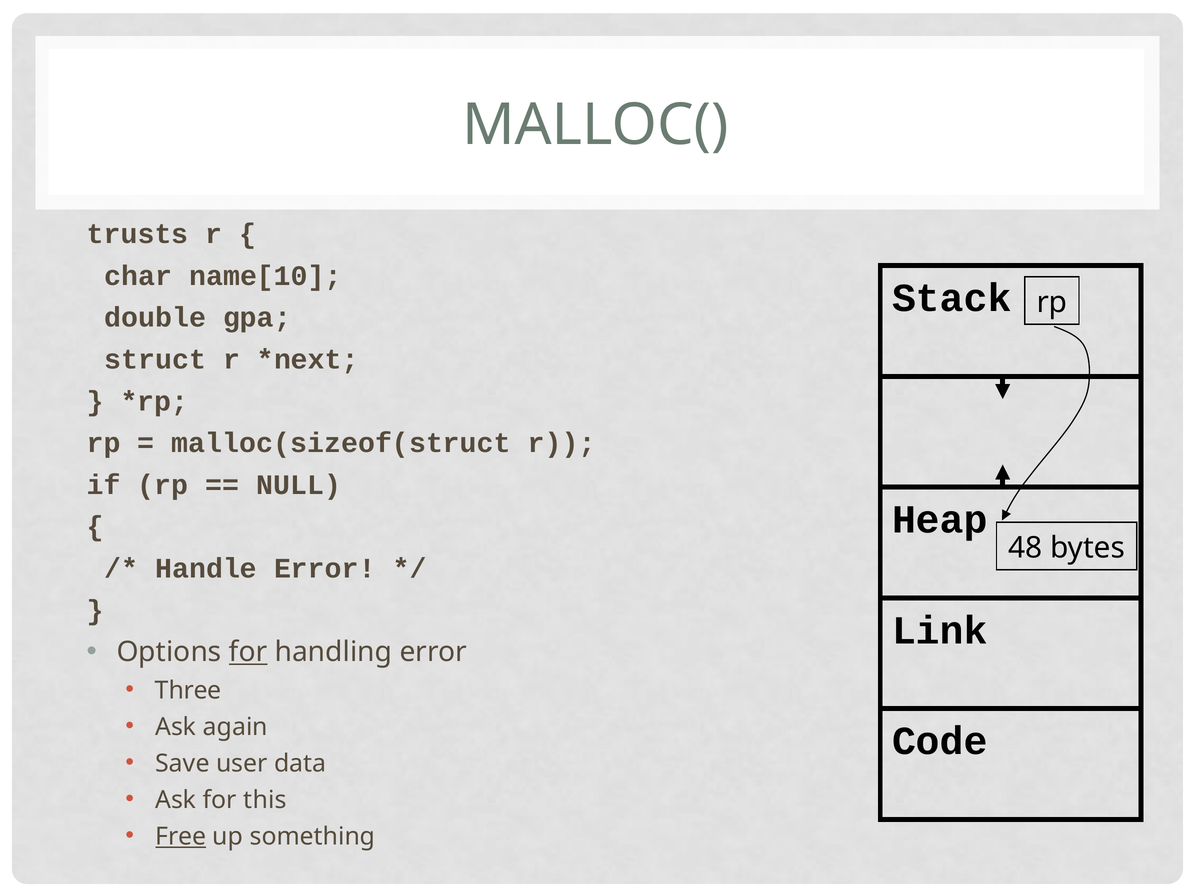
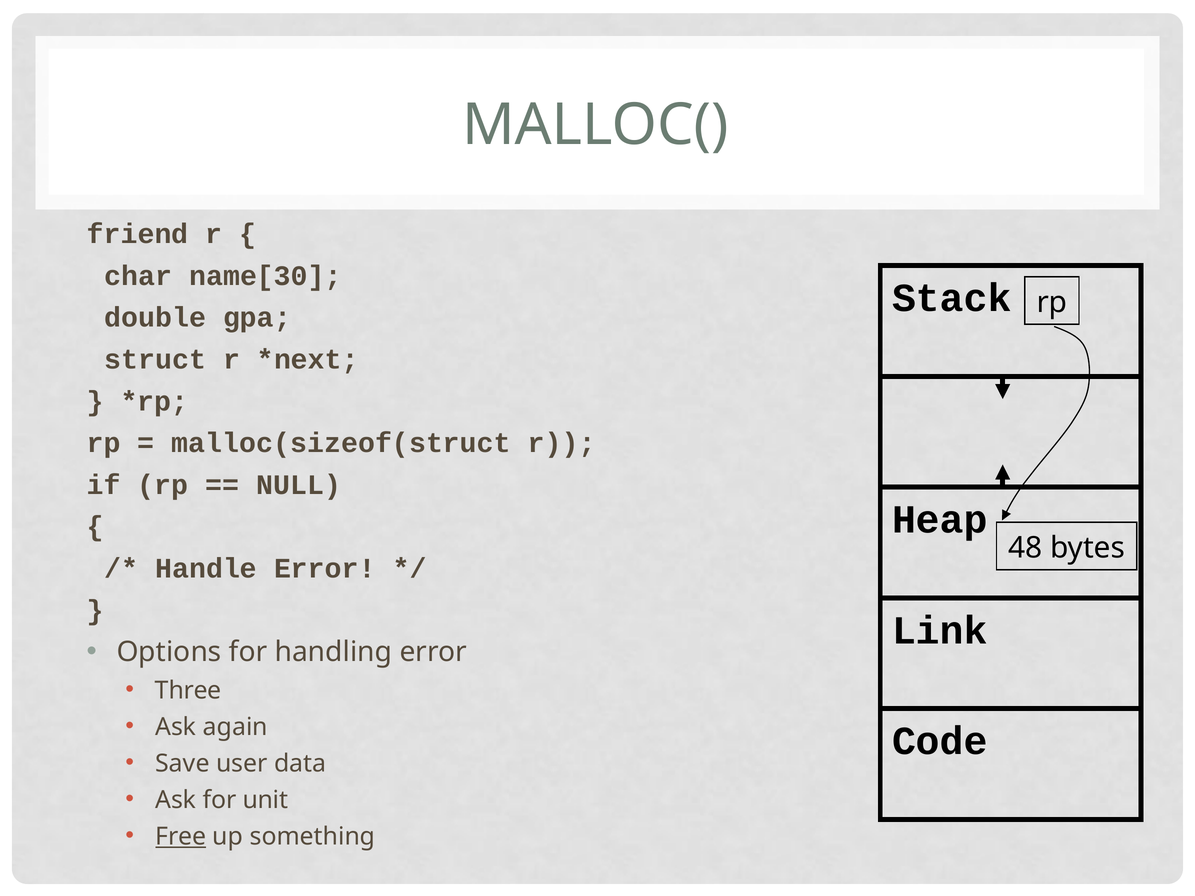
trusts: trusts -> friend (138, 234)
name[10: name[10 -> name[30 (265, 276)
for underline: present -> none (248, 652)
this: this -> unit (265, 800)
